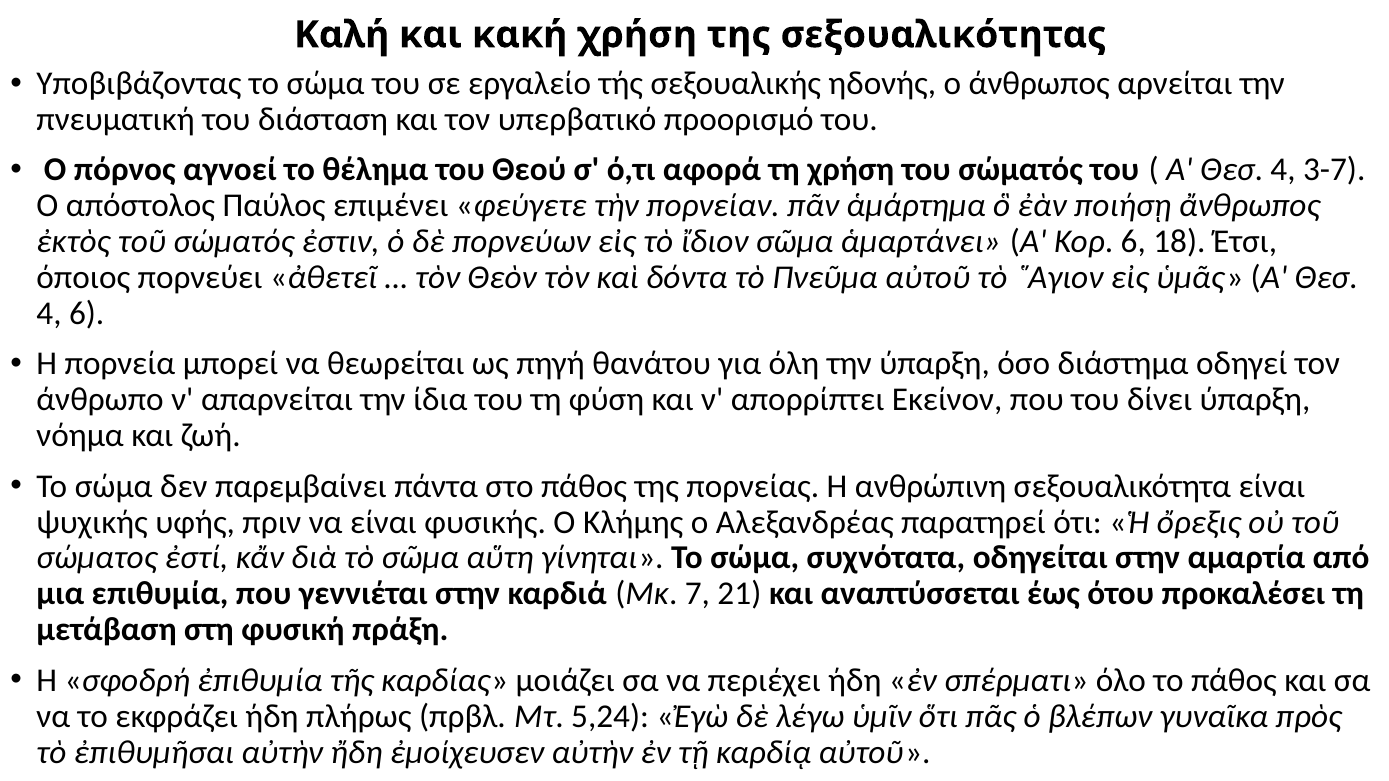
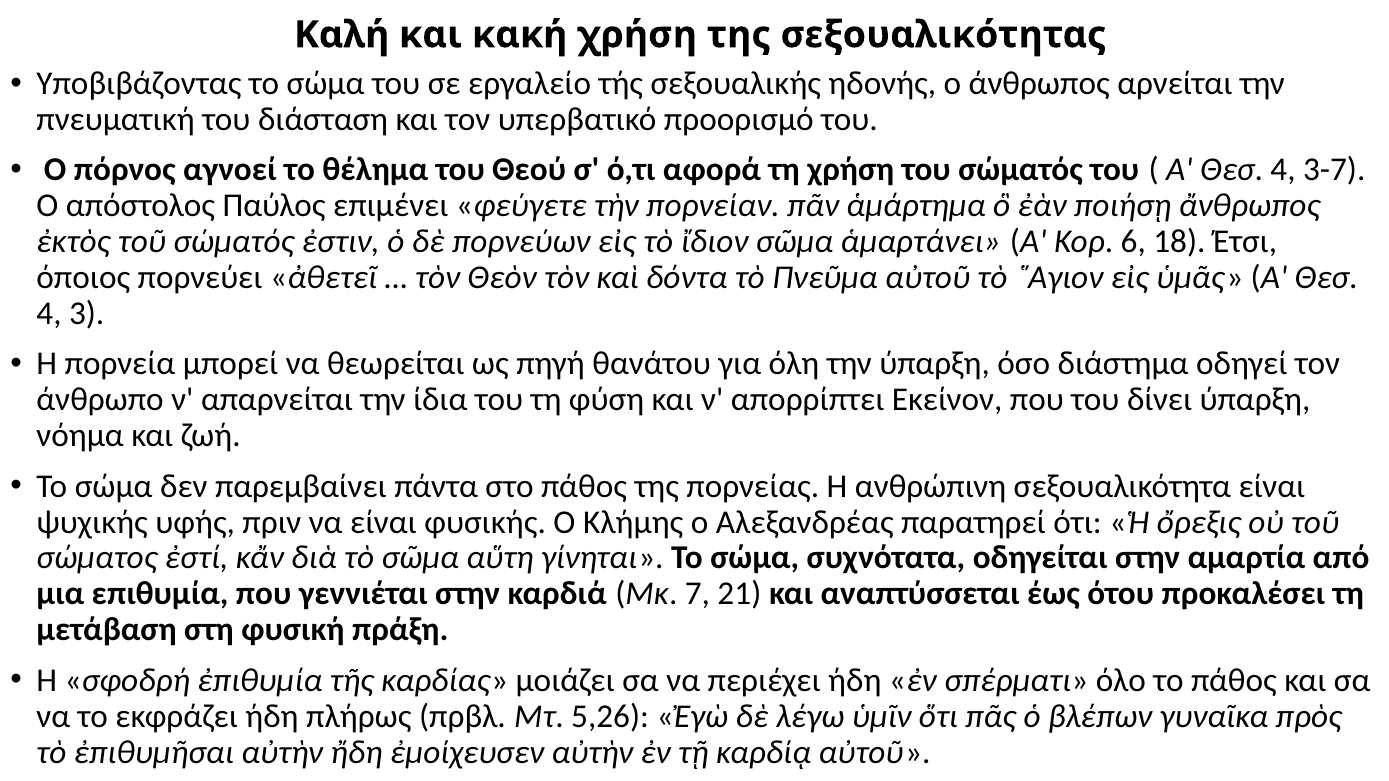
4 6: 6 -> 3 (87, 314)
5,24: 5,24 -> 5,26 (610, 716)
